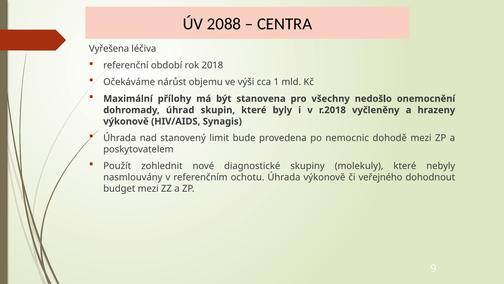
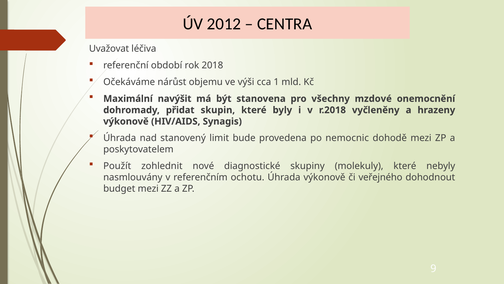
2088: 2088 -> 2012 (224, 24)
Vyřešena: Vyřešena -> Uvažovat (109, 49)
přílohy: přílohy -> navýšit (175, 99)
nedošlo: nedošlo -> mzdové (373, 99)
úhrad: úhrad -> přidat (180, 110)
